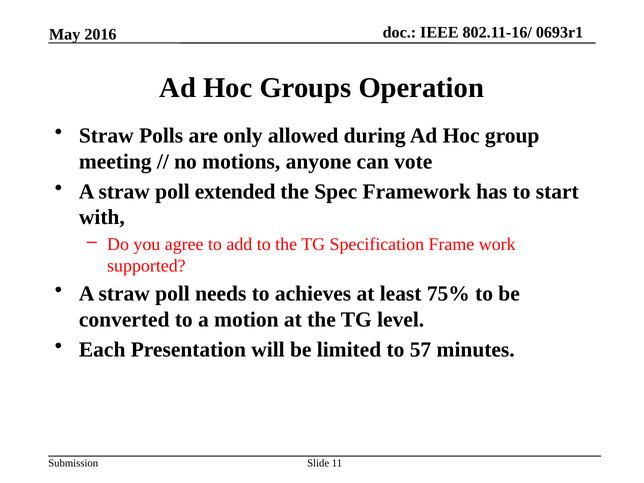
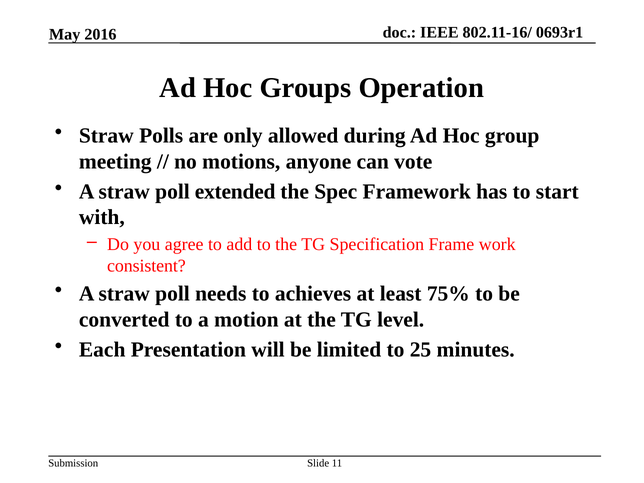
supported: supported -> consistent (146, 266)
57: 57 -> 25 (420, 350)
